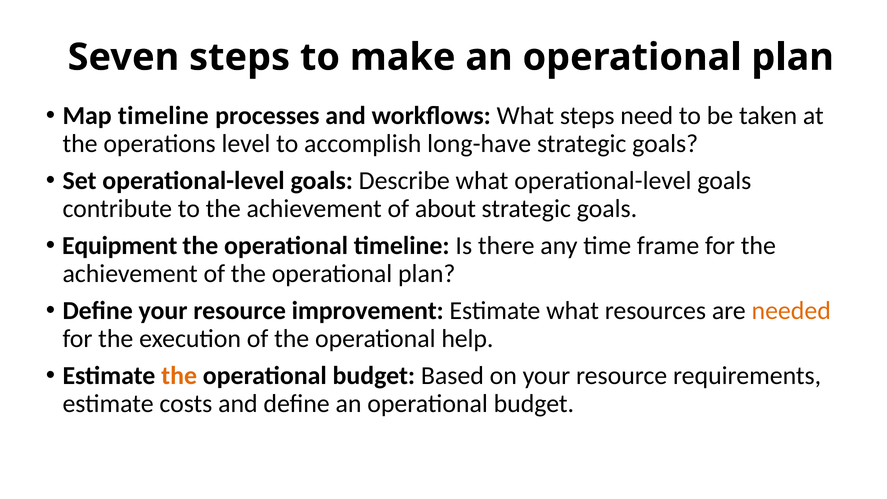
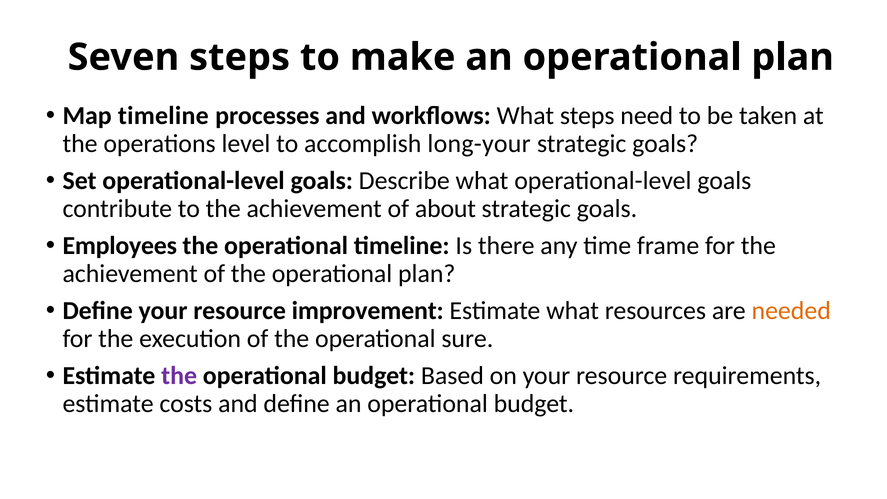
long-have: long-have -> long-your (479, 143)
Equipment: Equipment -> Employees (120, 246)
help: help -> sure (467, 339)
the colour: orange -> purple (179, 376)
